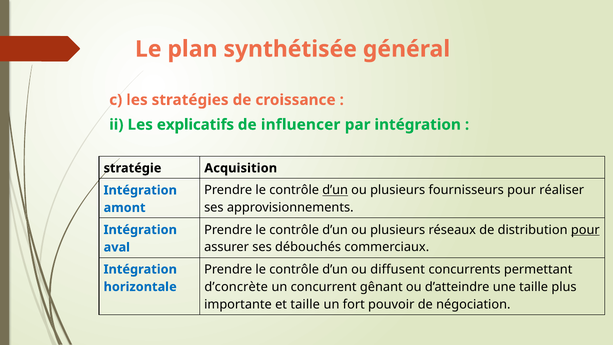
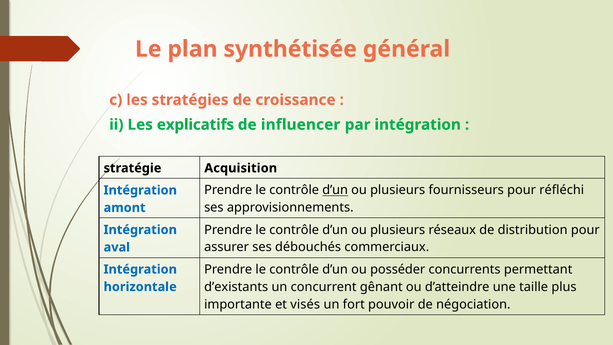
réaliser: réaliser -> réfléchi (562, 190)
pour underline: present -> none (585, 230)
diffusent: diffusent -> posséder (398, 269)
d’concrète: d’concrète -> d’existants (236, 287)
et taille: taille -> visés (305, 304)
